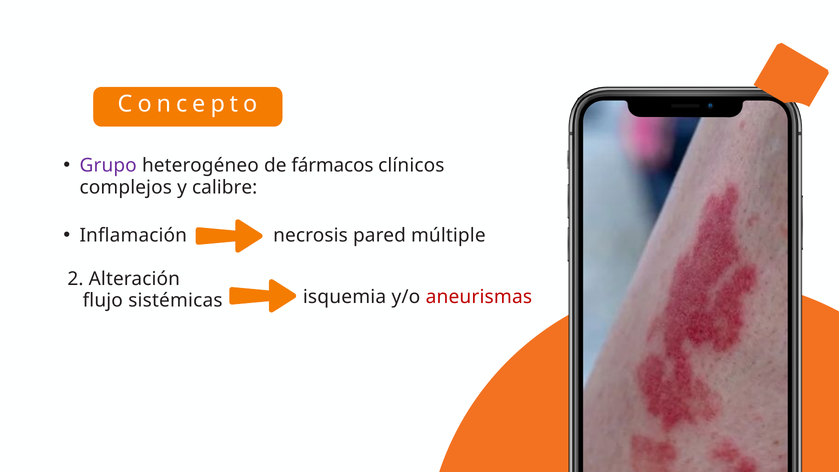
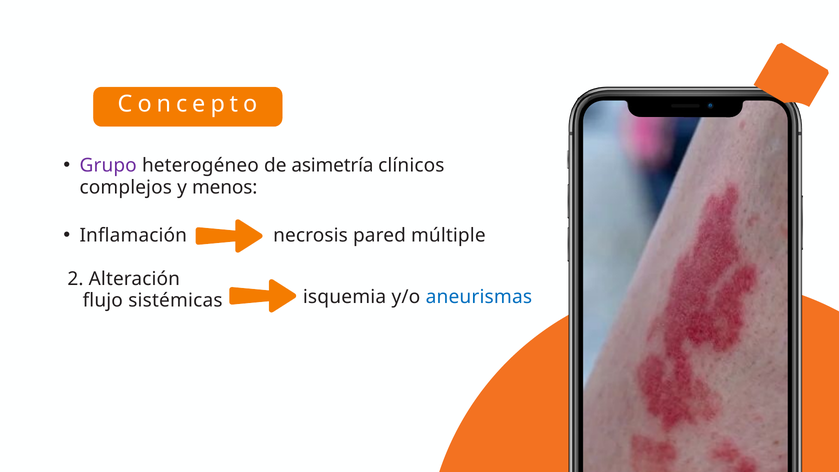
fármacos: fármacos -> asimetría (332, 166)
calibre: calibre -> menos (225, 187)
aneurismas colour: red -> blue (479, 297)
